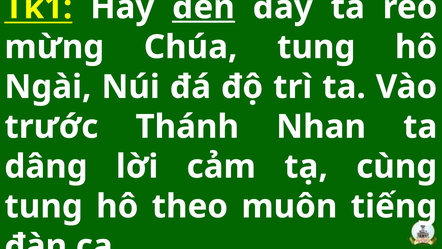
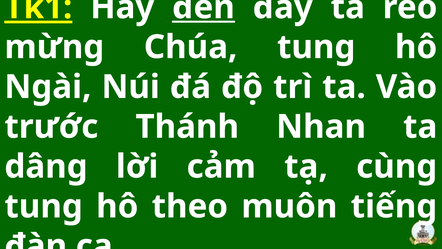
Tk1 underline: none -> present (38, 7)
